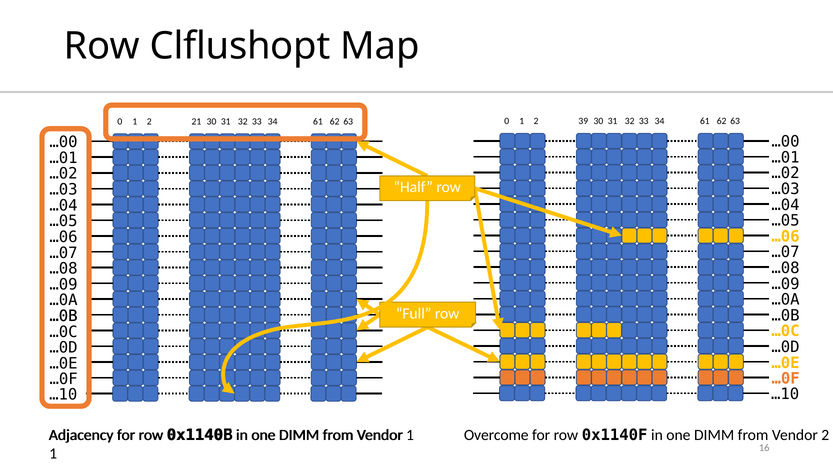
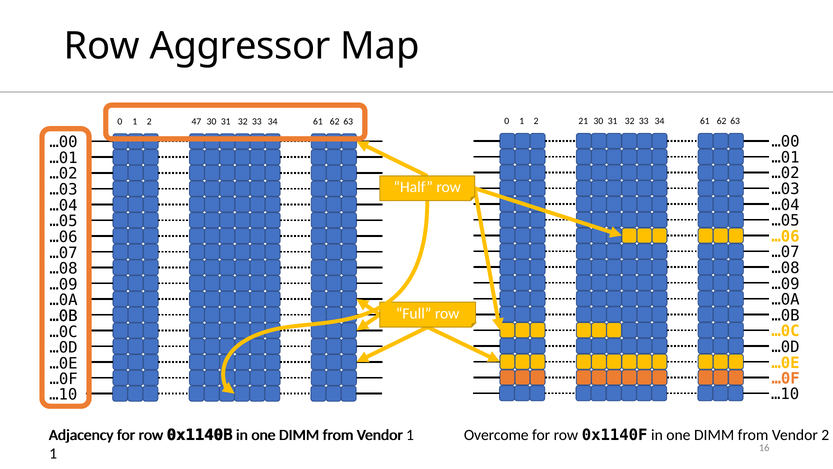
Clflushopt: Clflushopt -> Aggressor (240, 46)
21: 21 -> 47 (196, 121)
39: 39 -> 21 (583, 121)
